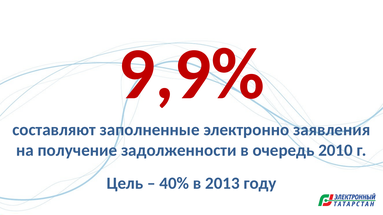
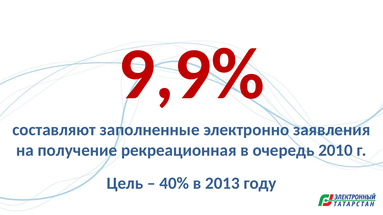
задолженности: задолженности -> рекреационная (179, 150)
